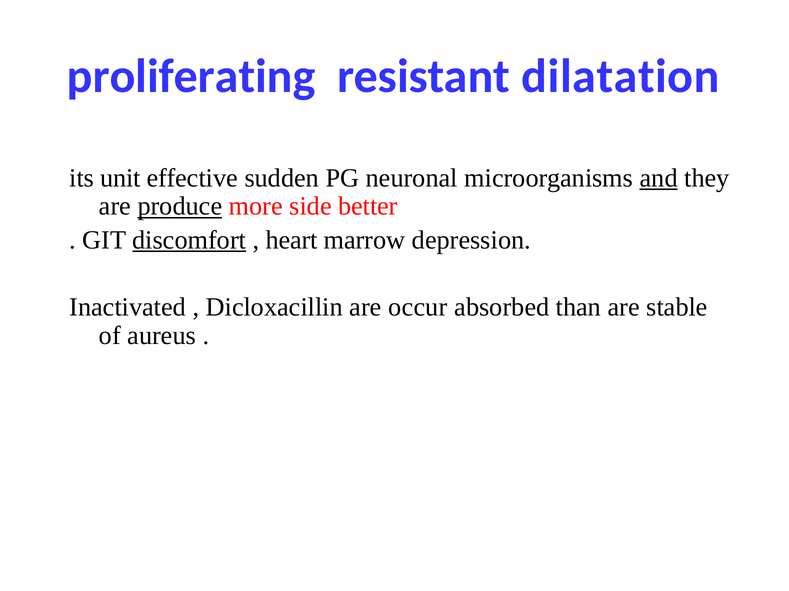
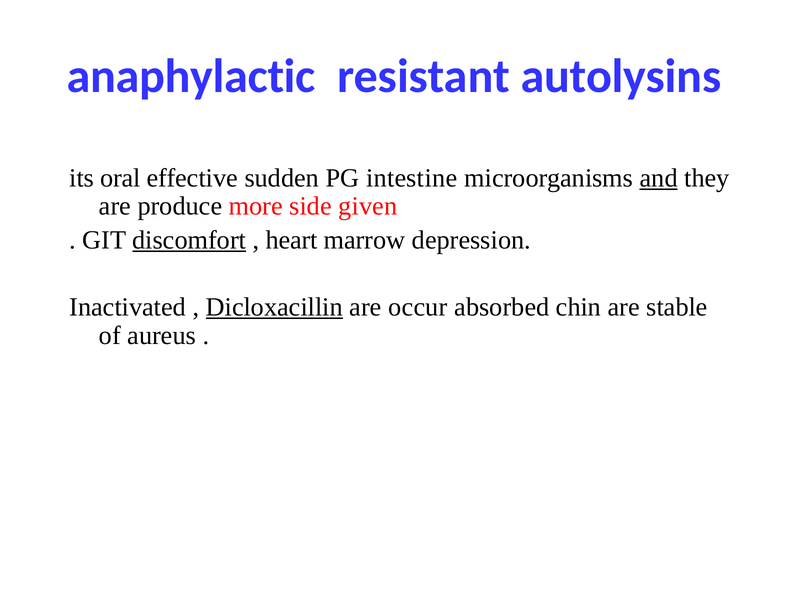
proliferating: proliferating -> anaphylactic (191, 76)
dilatation: dilatation -> autolysins (621, 76)
unit: unit -> oral (121, 178)
neuronal: neuronal -> intestine (412, 178)
produce underline: present -> none (180, 207)
better: better -> given (368, 207)
Dicloxacillin underline: none -> present (274, 308)
than: than -> chin (579, 308)
